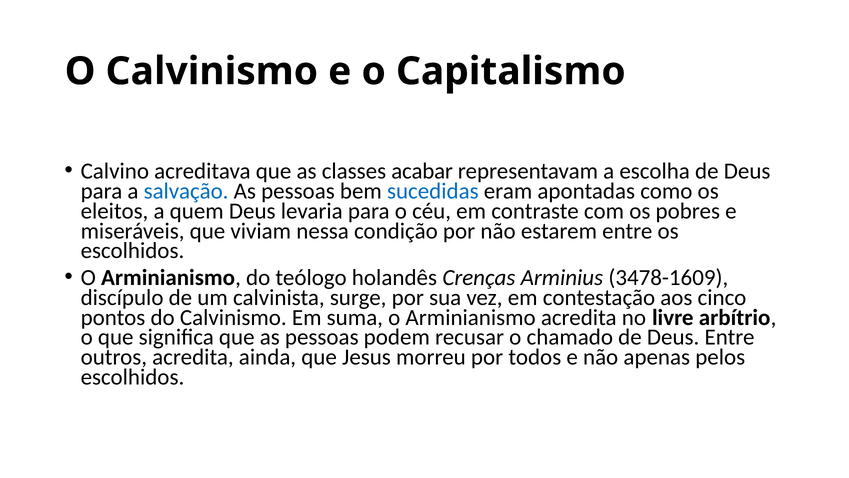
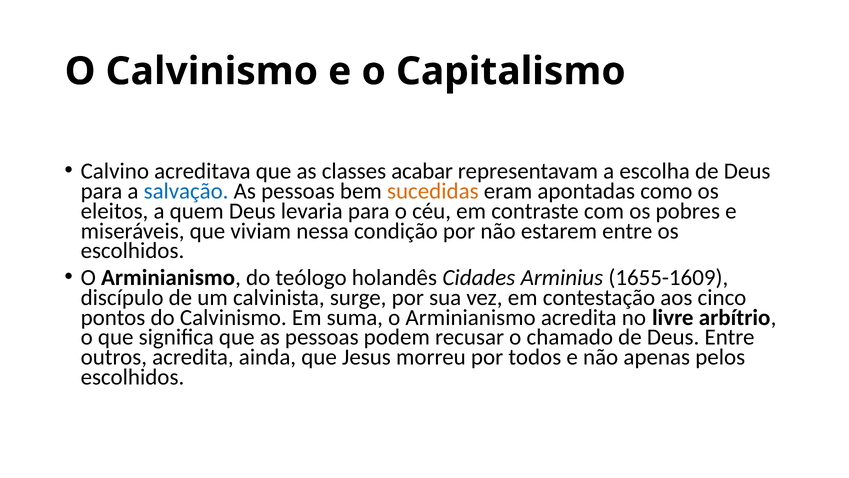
sucedidas colour: blue -> orange (433, 191)
Crenças: Crenças -> Cidades (479, 277)
3478-1609: 3478-1609 -> 1655-1609 (668, 277)
